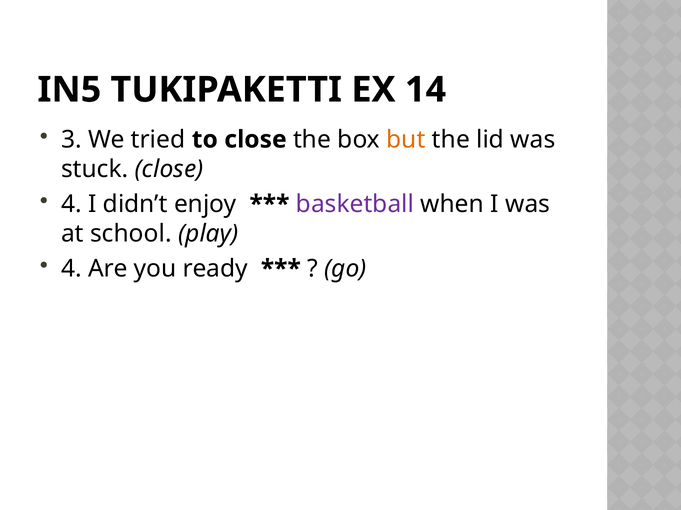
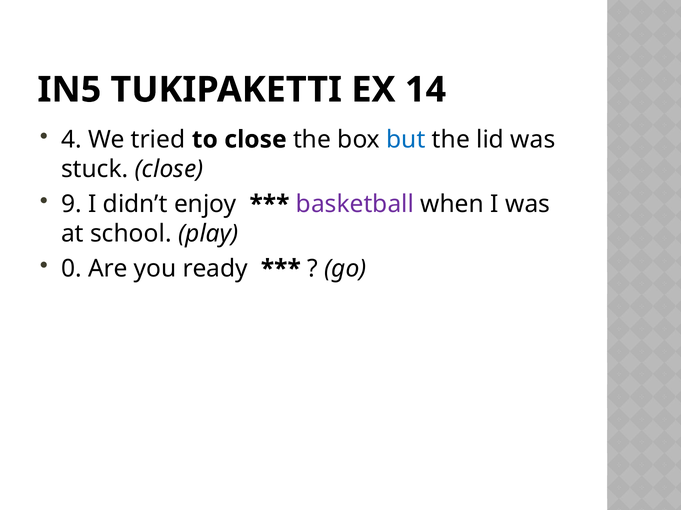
3: 3 -> 4 (72, 140)
but colour: orange -> blue (406, 140)
4: 4 -> 9 (72, 204)
4: 4 -> 0 (72, 269)
